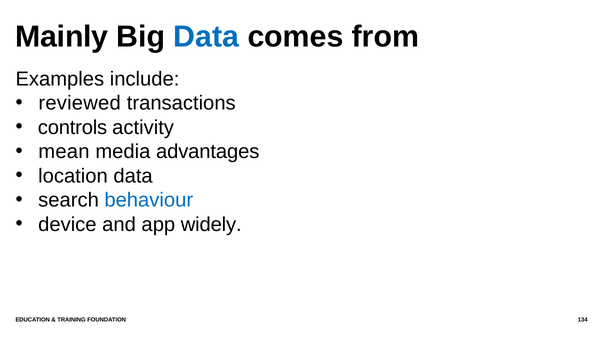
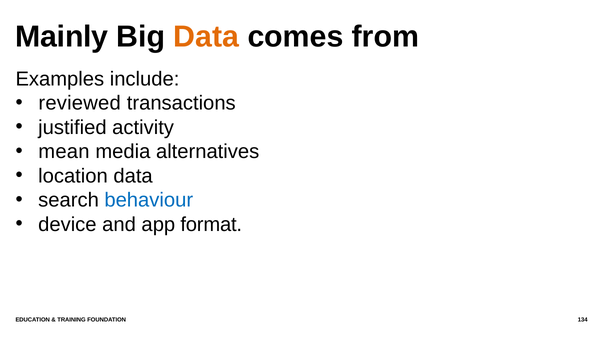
Data colour: blue -> orange (206, 37)
controls: controls -> justified (72, 127)
advantages: advantages -> alternatives (208, 152)
widely: widely -> format (211, 224)
